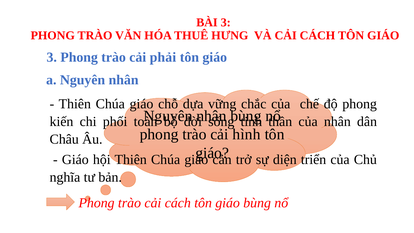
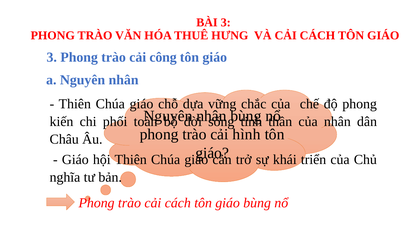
phải: phải -> công (163, 57)
diện: diện -> khái (285, 159)
